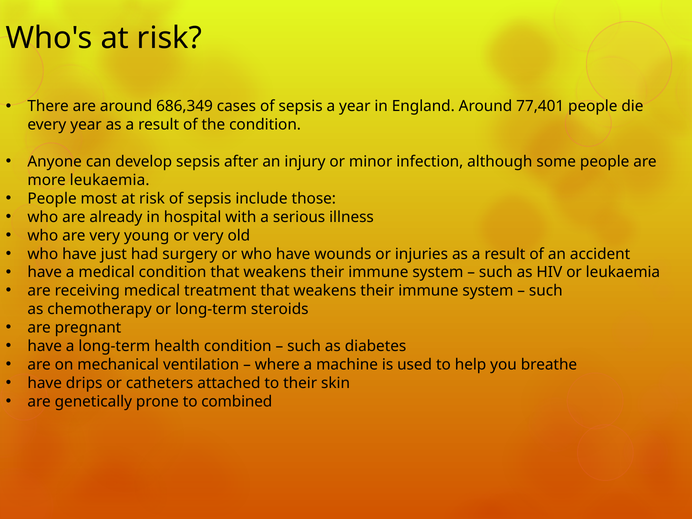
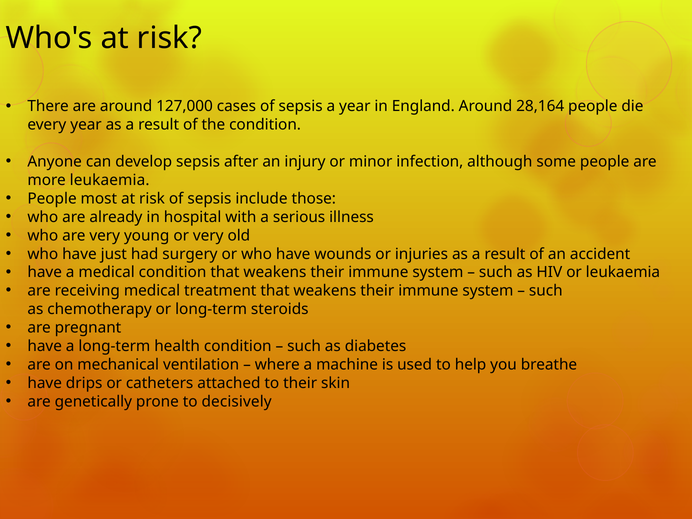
686,349: 686,349 -> 127,000 (185, 106)
77,401: 77,401 -> 28,164 (540, 106)
combined: combined -> decisively (237, 401)
